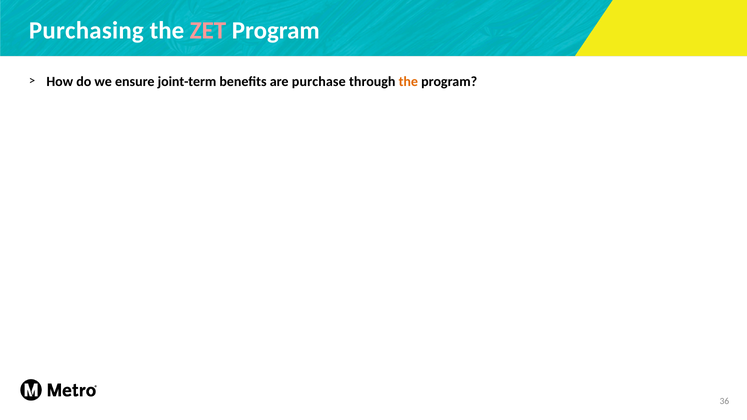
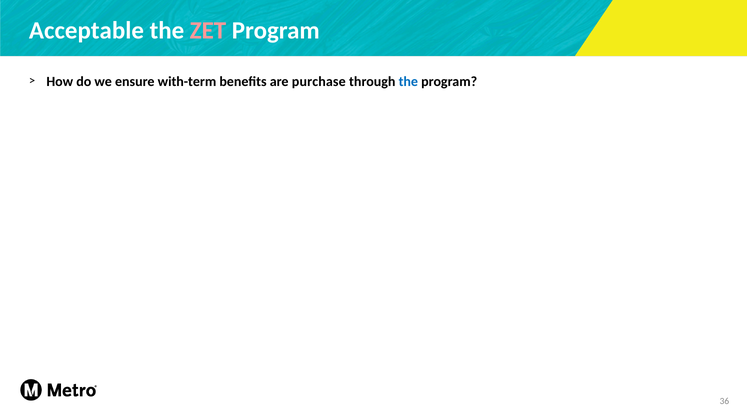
Purchasing: Purchasing -> Acceptable (86, 30)
joint-term: joint-term -> with-term (187, 82)
the colour: orange -> blue (408, 82)
